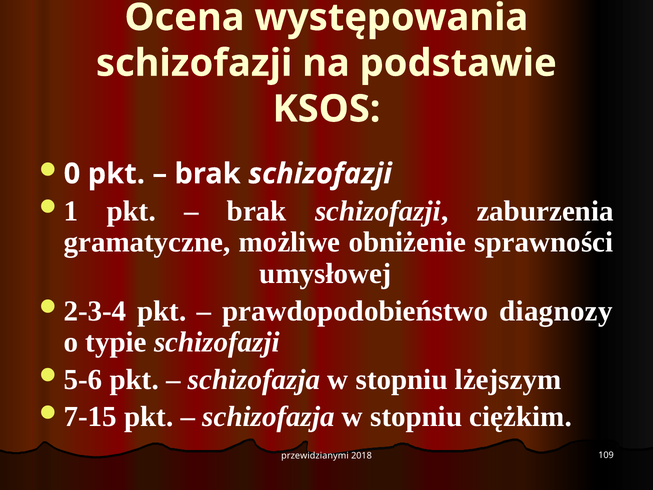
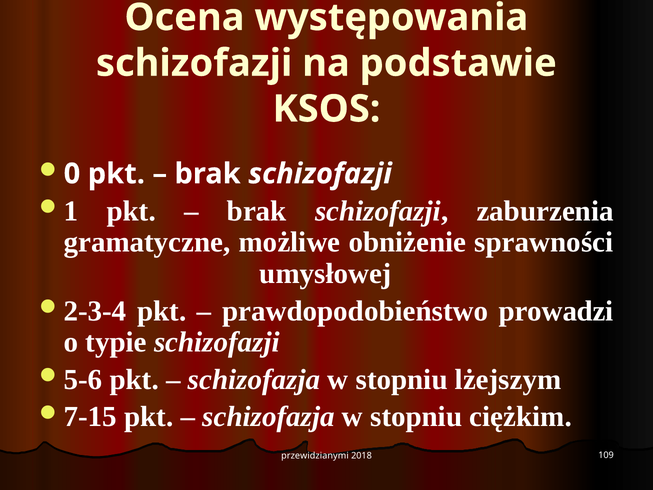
diagnozy: diagnozy -> prowadzi (556, 311)
